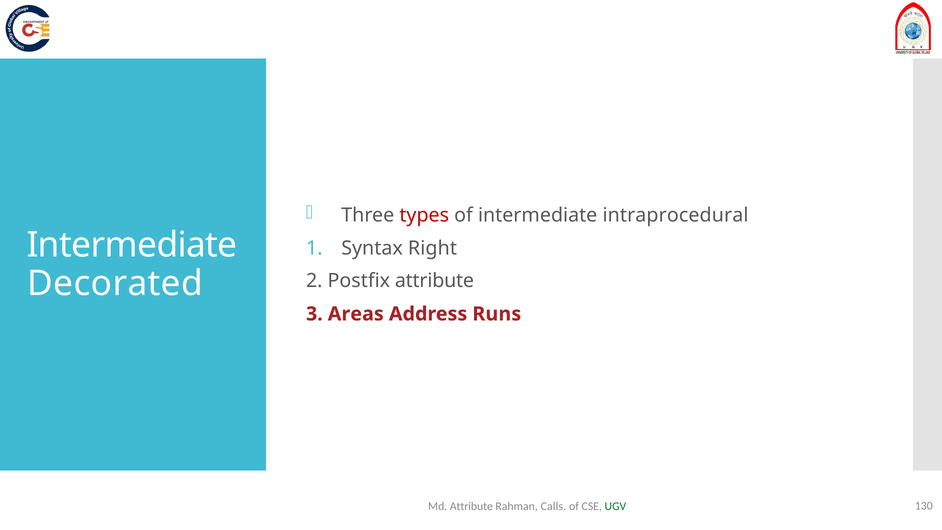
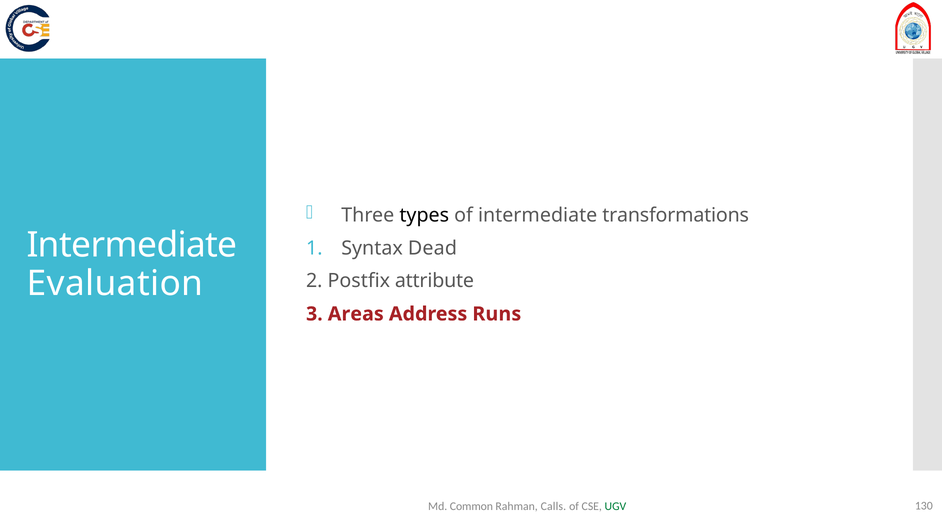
types colour: red -> black (424, 215)
intraprocedural: intraprocedural -> transformations (676, 215)
Right: Right -> Dead (432, 248)
Decorated: Decorated -> Evaluation (115, 283)
Md Attribute: Attribute -> Common (471, 506)
